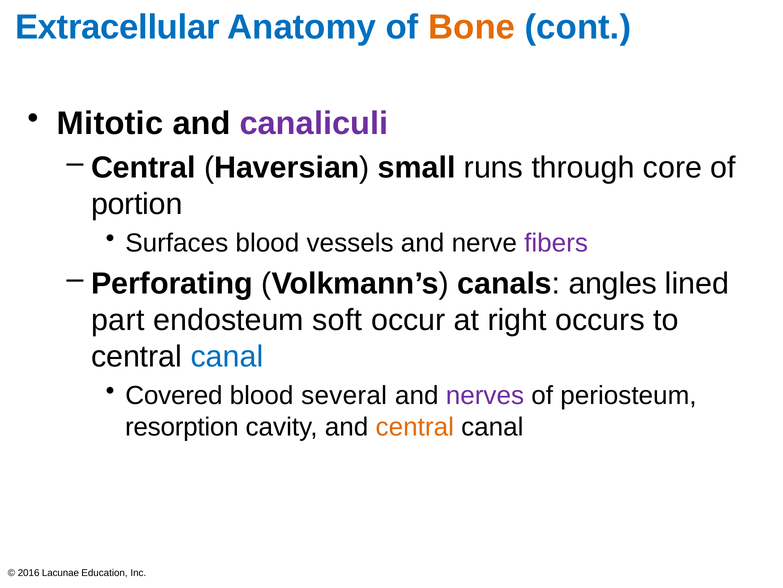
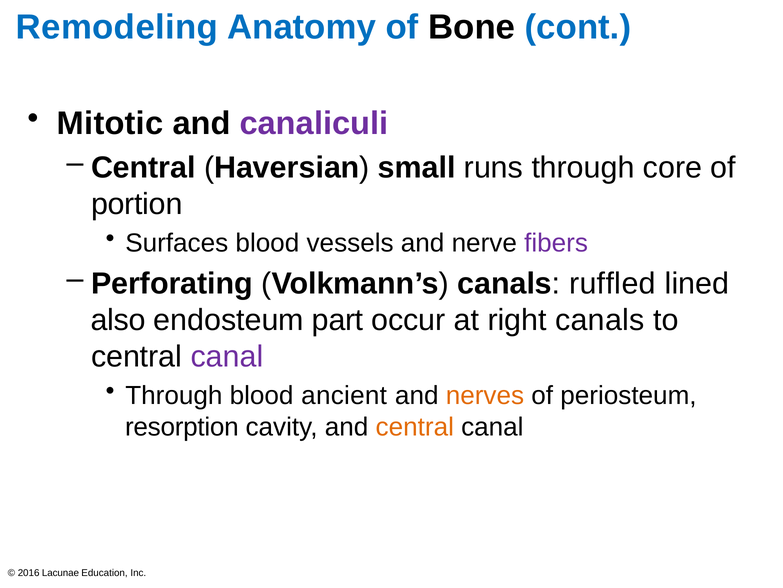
Extracellular: Extracellular -> Remodeling (117, 27)
Bone colour: orange -> black (472, 27)
angles: angles -> ruffled (613, 283)
part: part -> also (118, 320)
soft: soft -> part (338, 320)
right occurs: occurs -> canals (600, 320)
canal colour: blue -> purple (227, 356)
Covered: Covered -> Through (174, 395)
several: several -> ancient (344, 395)
nerves colour: purple -> orange (485, 395)
